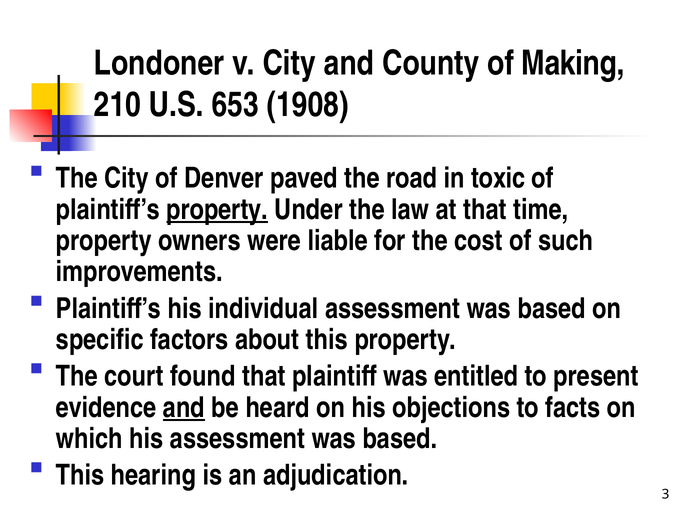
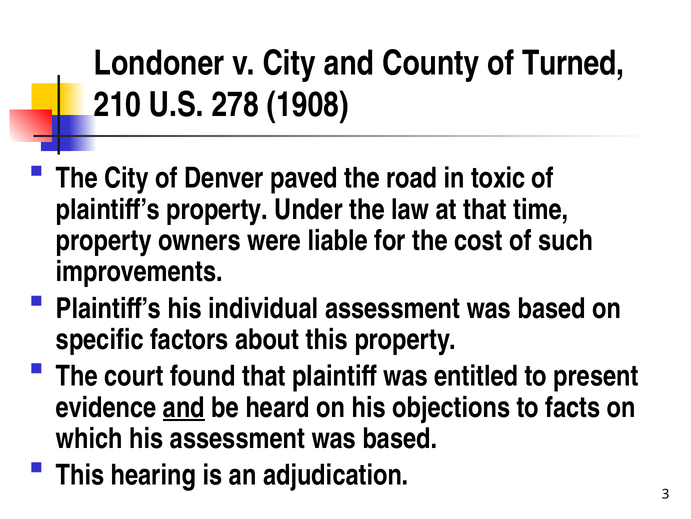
Making: Making -> Turned (573, 63)
653: 653 -> 278 (235, 105)
property underline: present -> none (217, 209)
